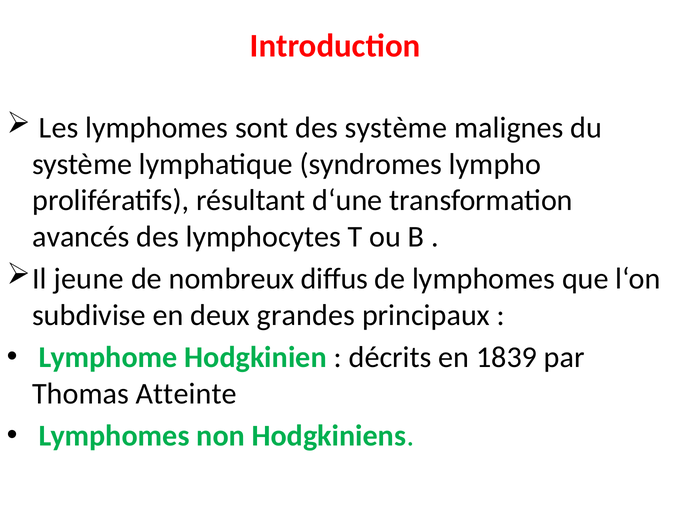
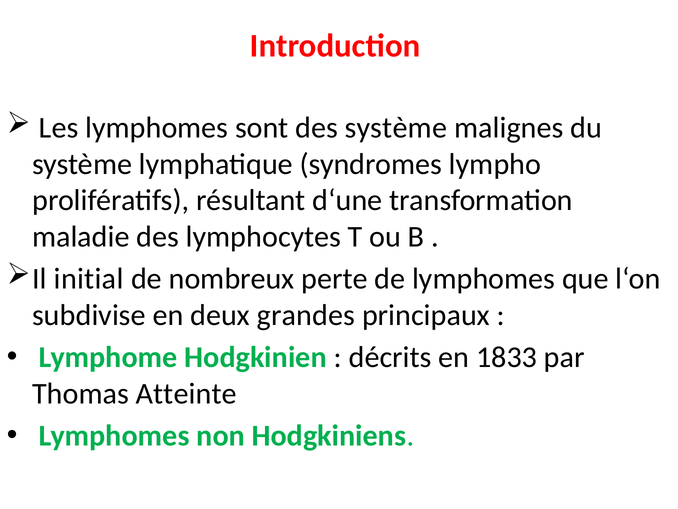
avancés: avancés -> maladie (81, 236)
jeune: jeune -> initial (89, 279)
diffus: diffus -> perte (334, 279)
1839: 1839 -> 1833 (507, 357)
